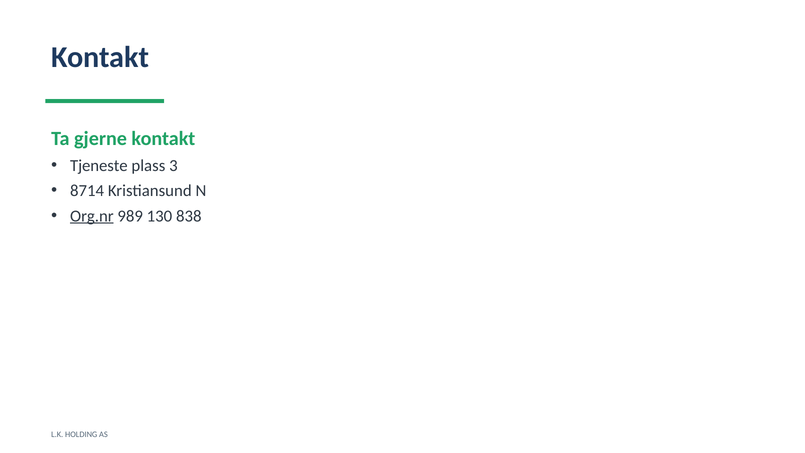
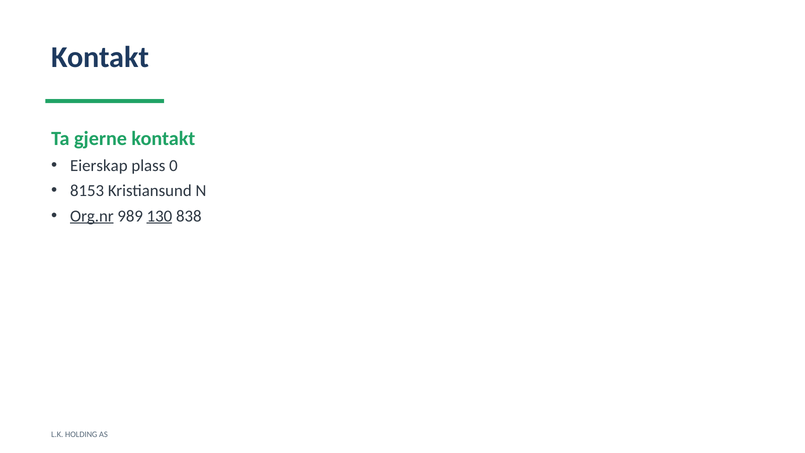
Tjeneste: Tjeneste -> Eierskap (99, 166)
3: 3 -> 0 (173, 166)
8714: 8714 -> 8153 (87, 191)
130 underline: none -> present (159, 216)
